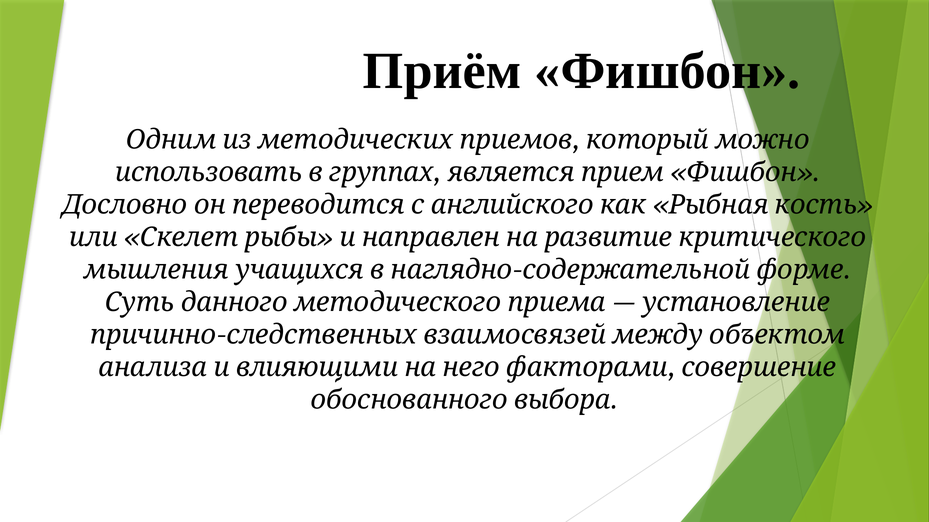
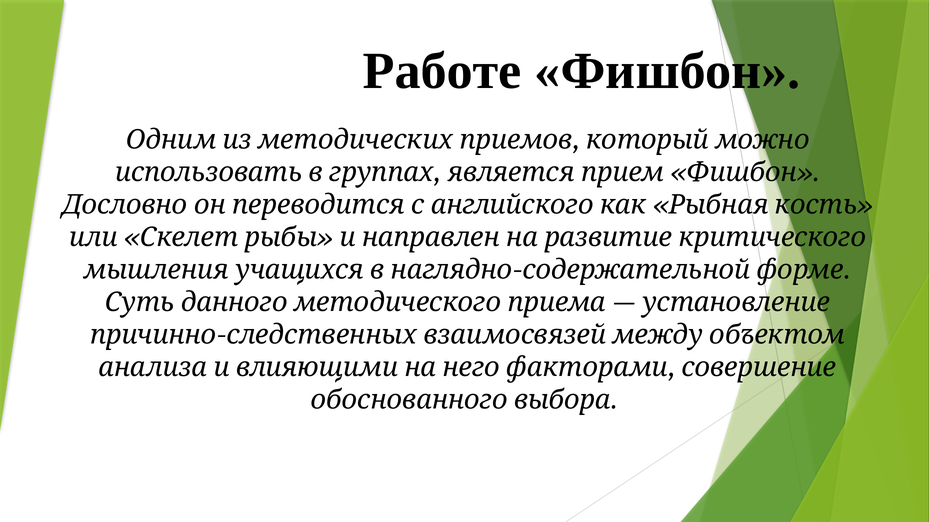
Приём: Приём -> Работе (442, 71)
